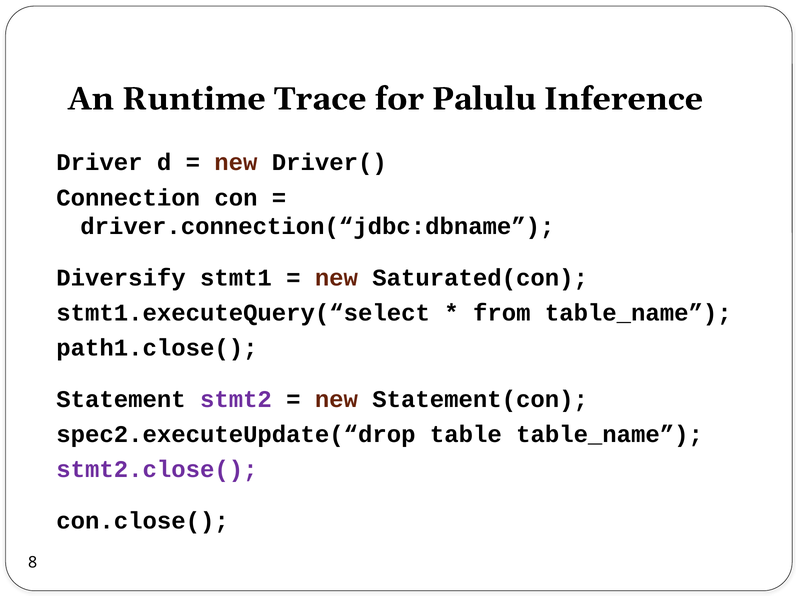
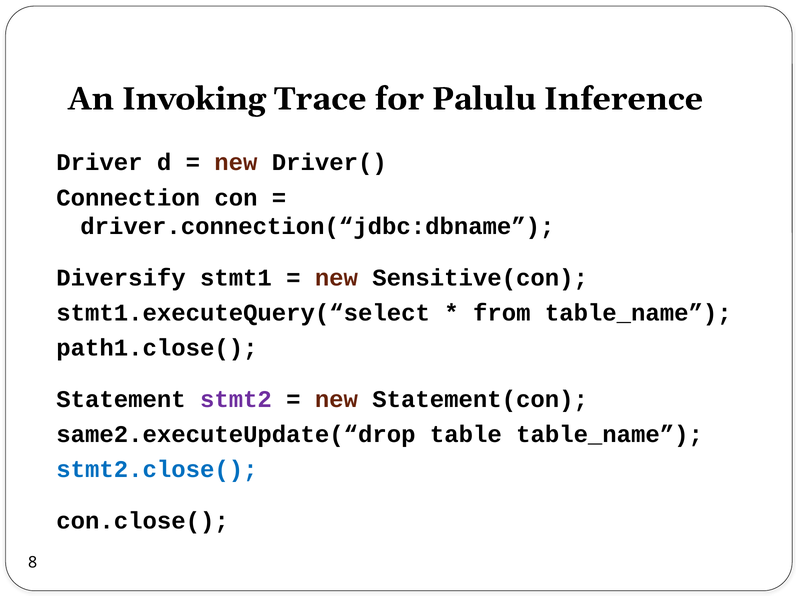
Runtime: Runtime -> Invoking (194, 99)
Saturated(con: Saturated(con -> Sensitive(con (480, 277)
spec2.executeUpdate(“drop: spec2.executeUpdate(“drop -> same2.executeUpdate(“drop (236, 434)
stmt2.close( colour: purple -> blue (157, 469)
